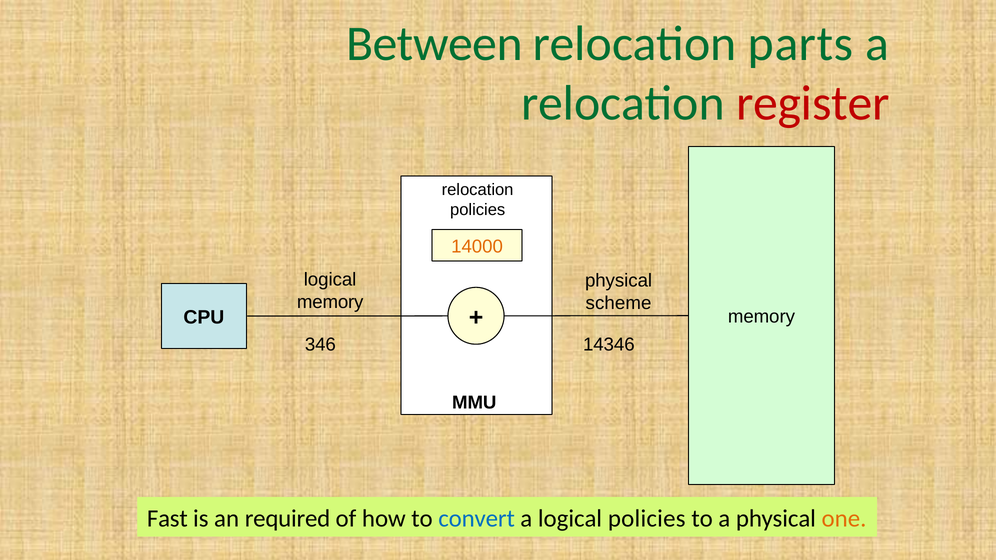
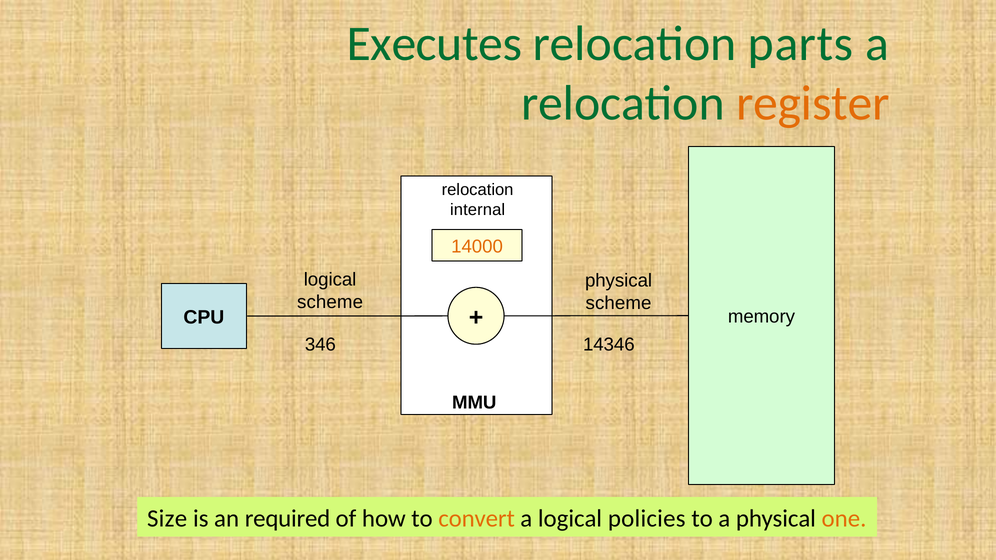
Between: Between -> Executes (434, 44)
register colour: red -> orange (813, 104)
policies: policies -> internal (478, 210)
memory: memory -> scheme (330, 302)
Fast: Fast -> Size (167, 519)
convert colour: blue -> orange (477, 519)
